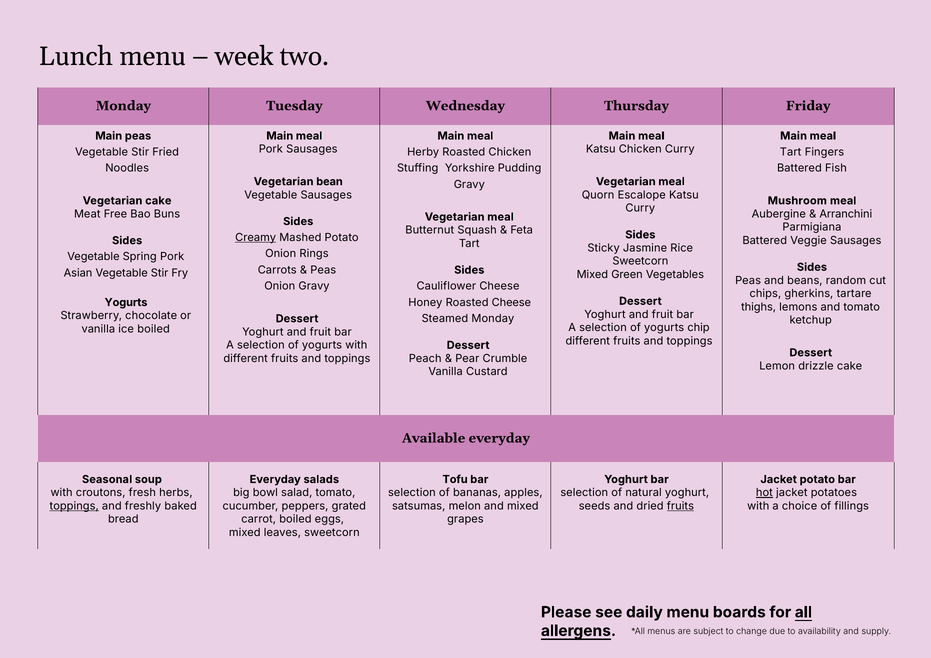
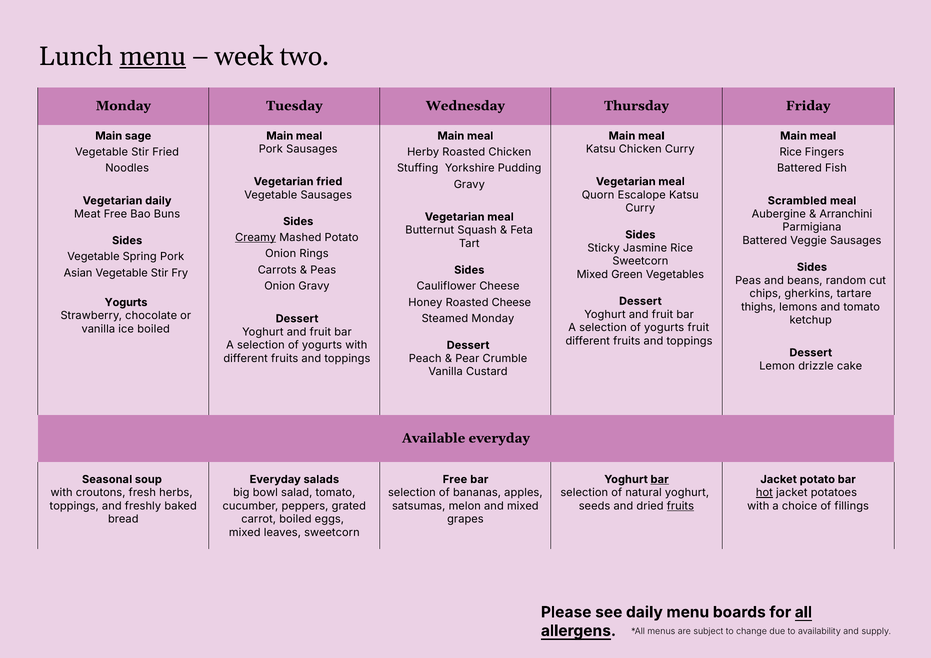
menu underline: none -> present (153, 57)
Main peas: peas -> sage (138, 136)
Tart: Tart -> Rice (791, 152)
Vegetarian bean: bean -> fried (329, 182)
Vegetarian cake: cake -> daily (158, 201)
Mushroom: Mushroom -> Scrambled (797, 201)
yogurts chip: chip -> fruit (698, 328)
Tofu: Tofu -> Free (455, 480)
bar underline: none -> present (660, 480)
toppings underline: present -> none (74, 506)
